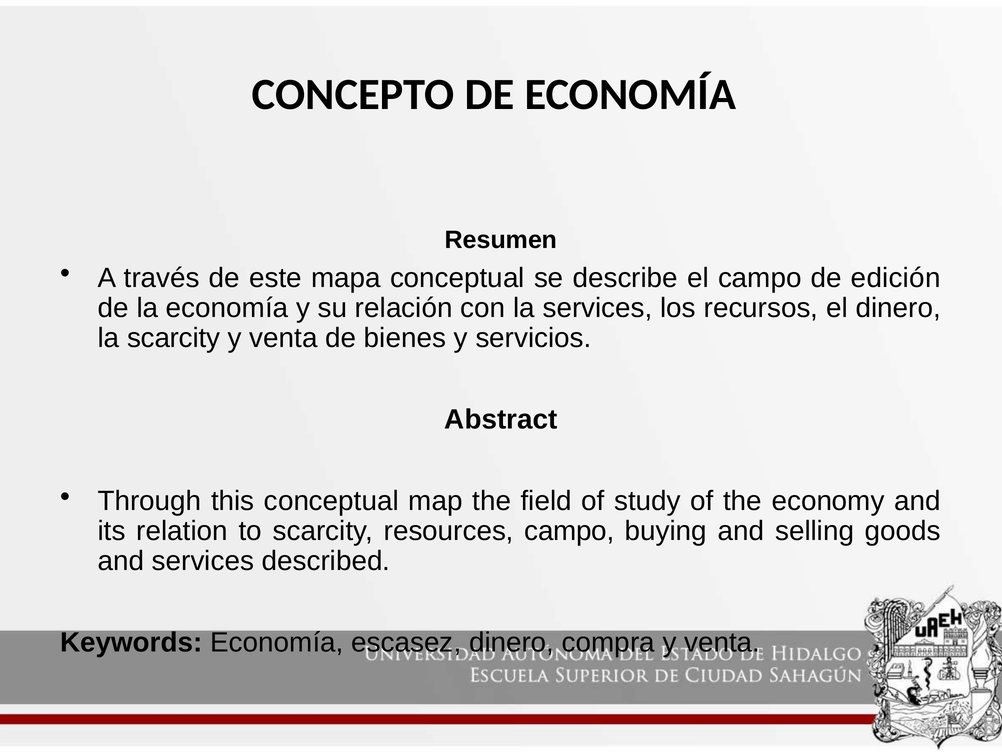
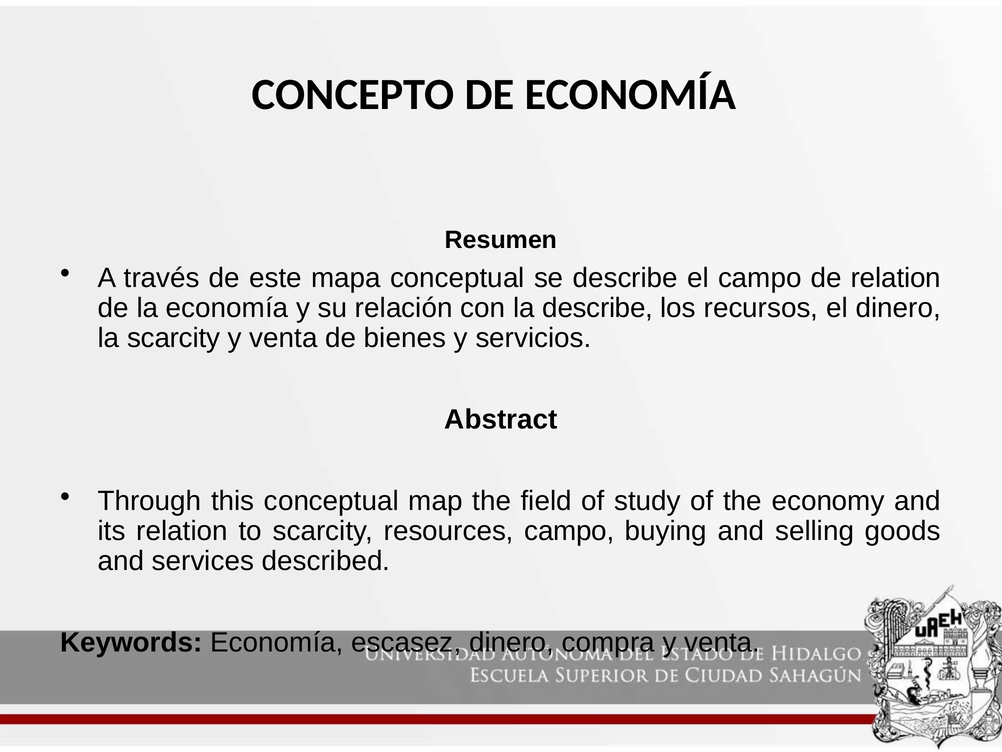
de edición: edición -> relation (896, 278)
la services: services -> describe (598, 308)
